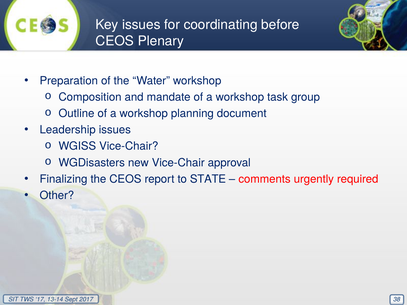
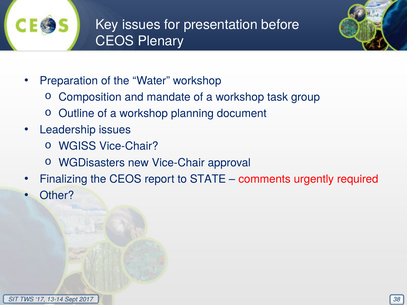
coordinating: coordinating -> presentation (221, 25)
